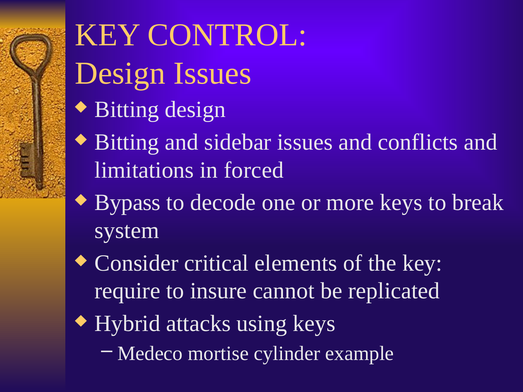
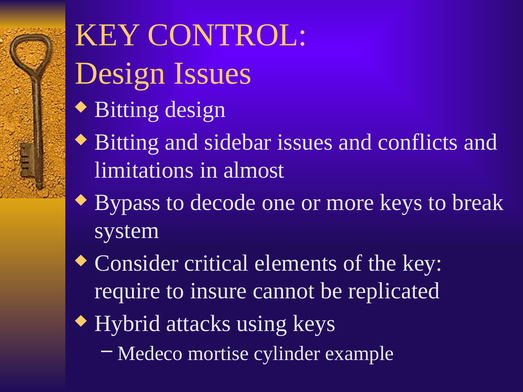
forced: forced -> almost (254, 170)
